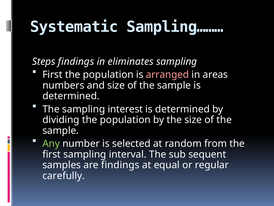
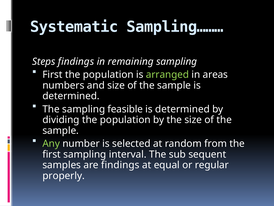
eliminates: eliminates -> remaining (131, 61)
arranged colour: pink -> light green (167, 74)
interest: interest -> feasible (125, 109)
carefully: carefully -> properly (64, 175)
